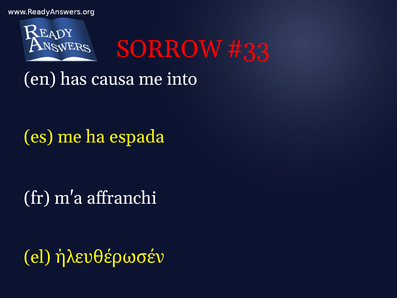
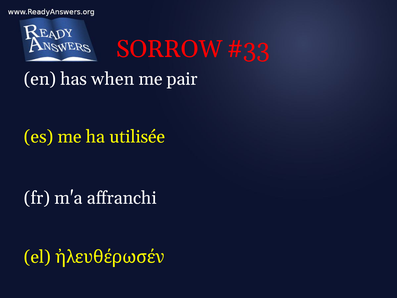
causa: causa -> when (113, 79)
into: into -> pair (182, 79)
espada: espada -> utilisée (137, 137)
